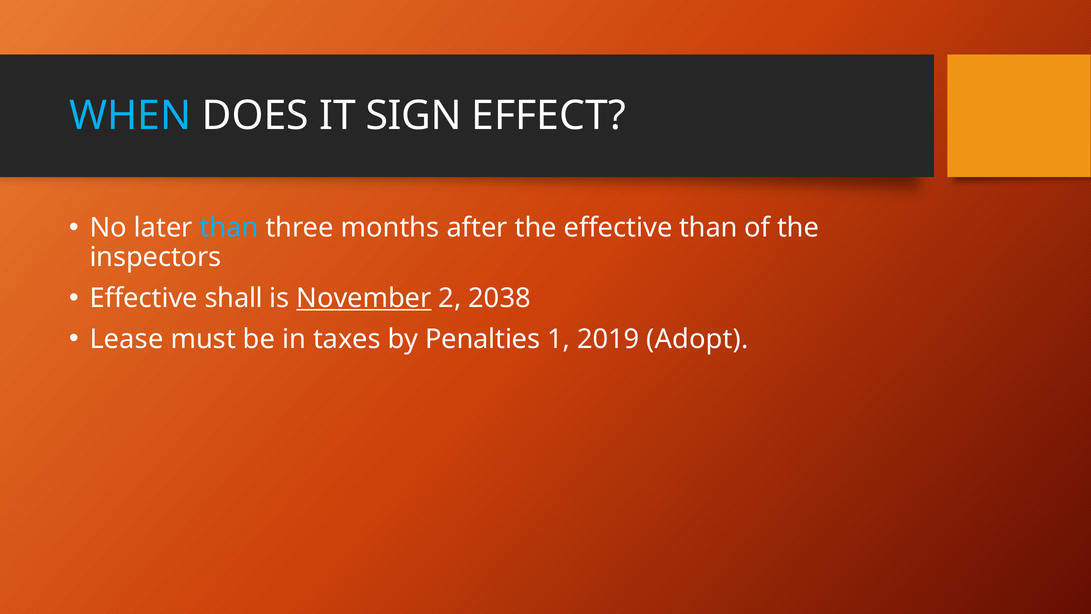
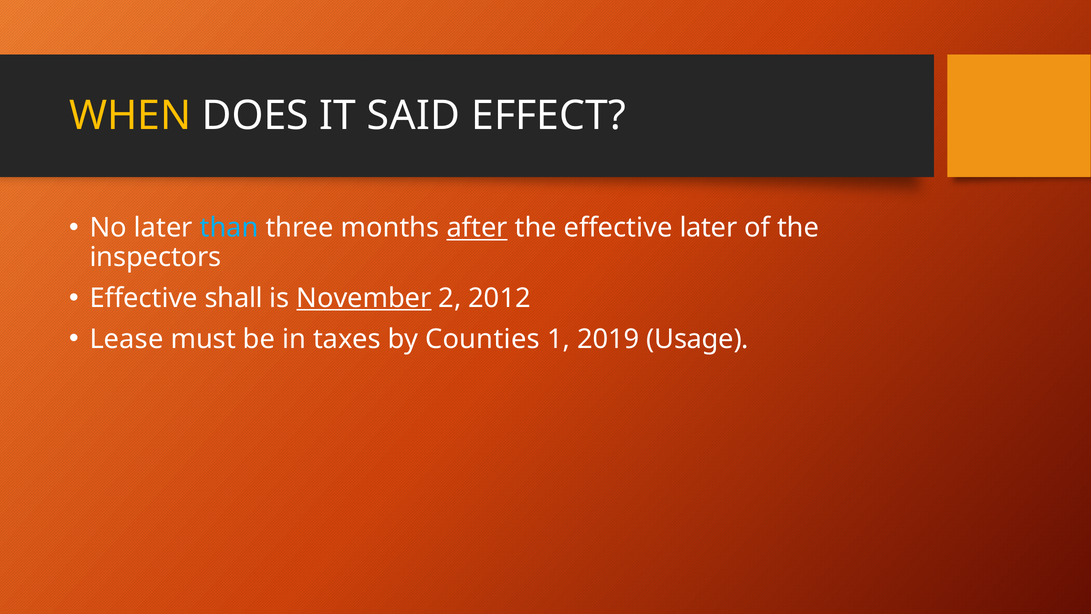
WHEN colour: light blue -> yellow (130, 115)
SIGN: SIGN -> SAID (413, 115)
after underline: none -> present (477, 228)
effective than: than -> later (708, 228)
2038: 2038 -> 2012 (500, 298)
Penalties: Penalties -> Counties (482, 339)
Adopt: Adopt -> Usage (698, 339)
